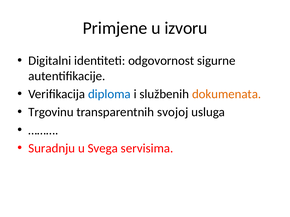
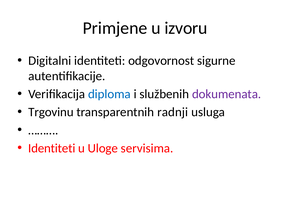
dokumenata colour: orange -> purple (227, 94)
svojoj: svojoj -> radnji (173, 112)
Suradnju: Suradnju -> Identiteti (52, 149)
Svega: Svega -> Uloge (103, 149)
